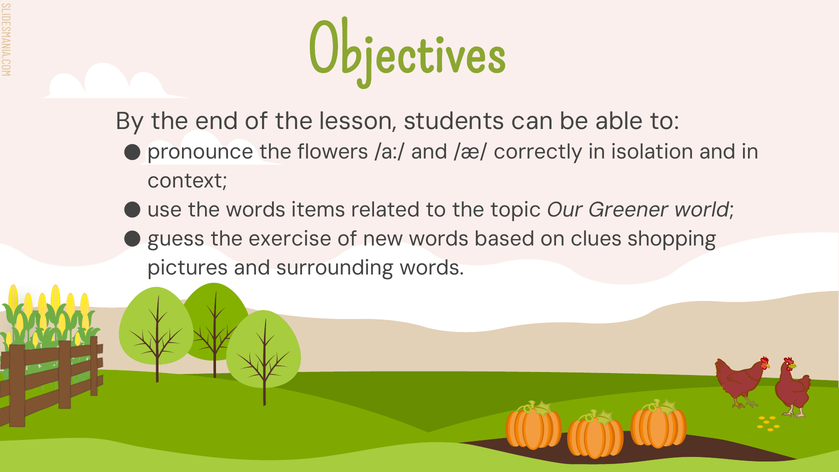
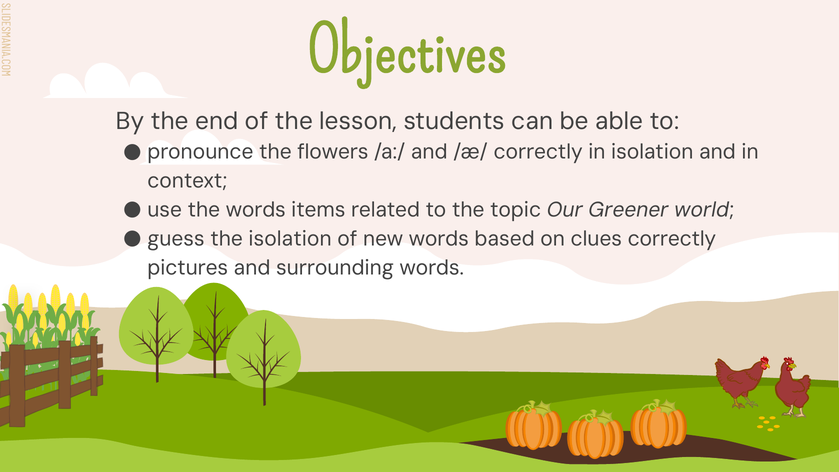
the exercise: exercise -> isolation (290, 239)
clues shopping: shopping -> correctly (672, 239)
